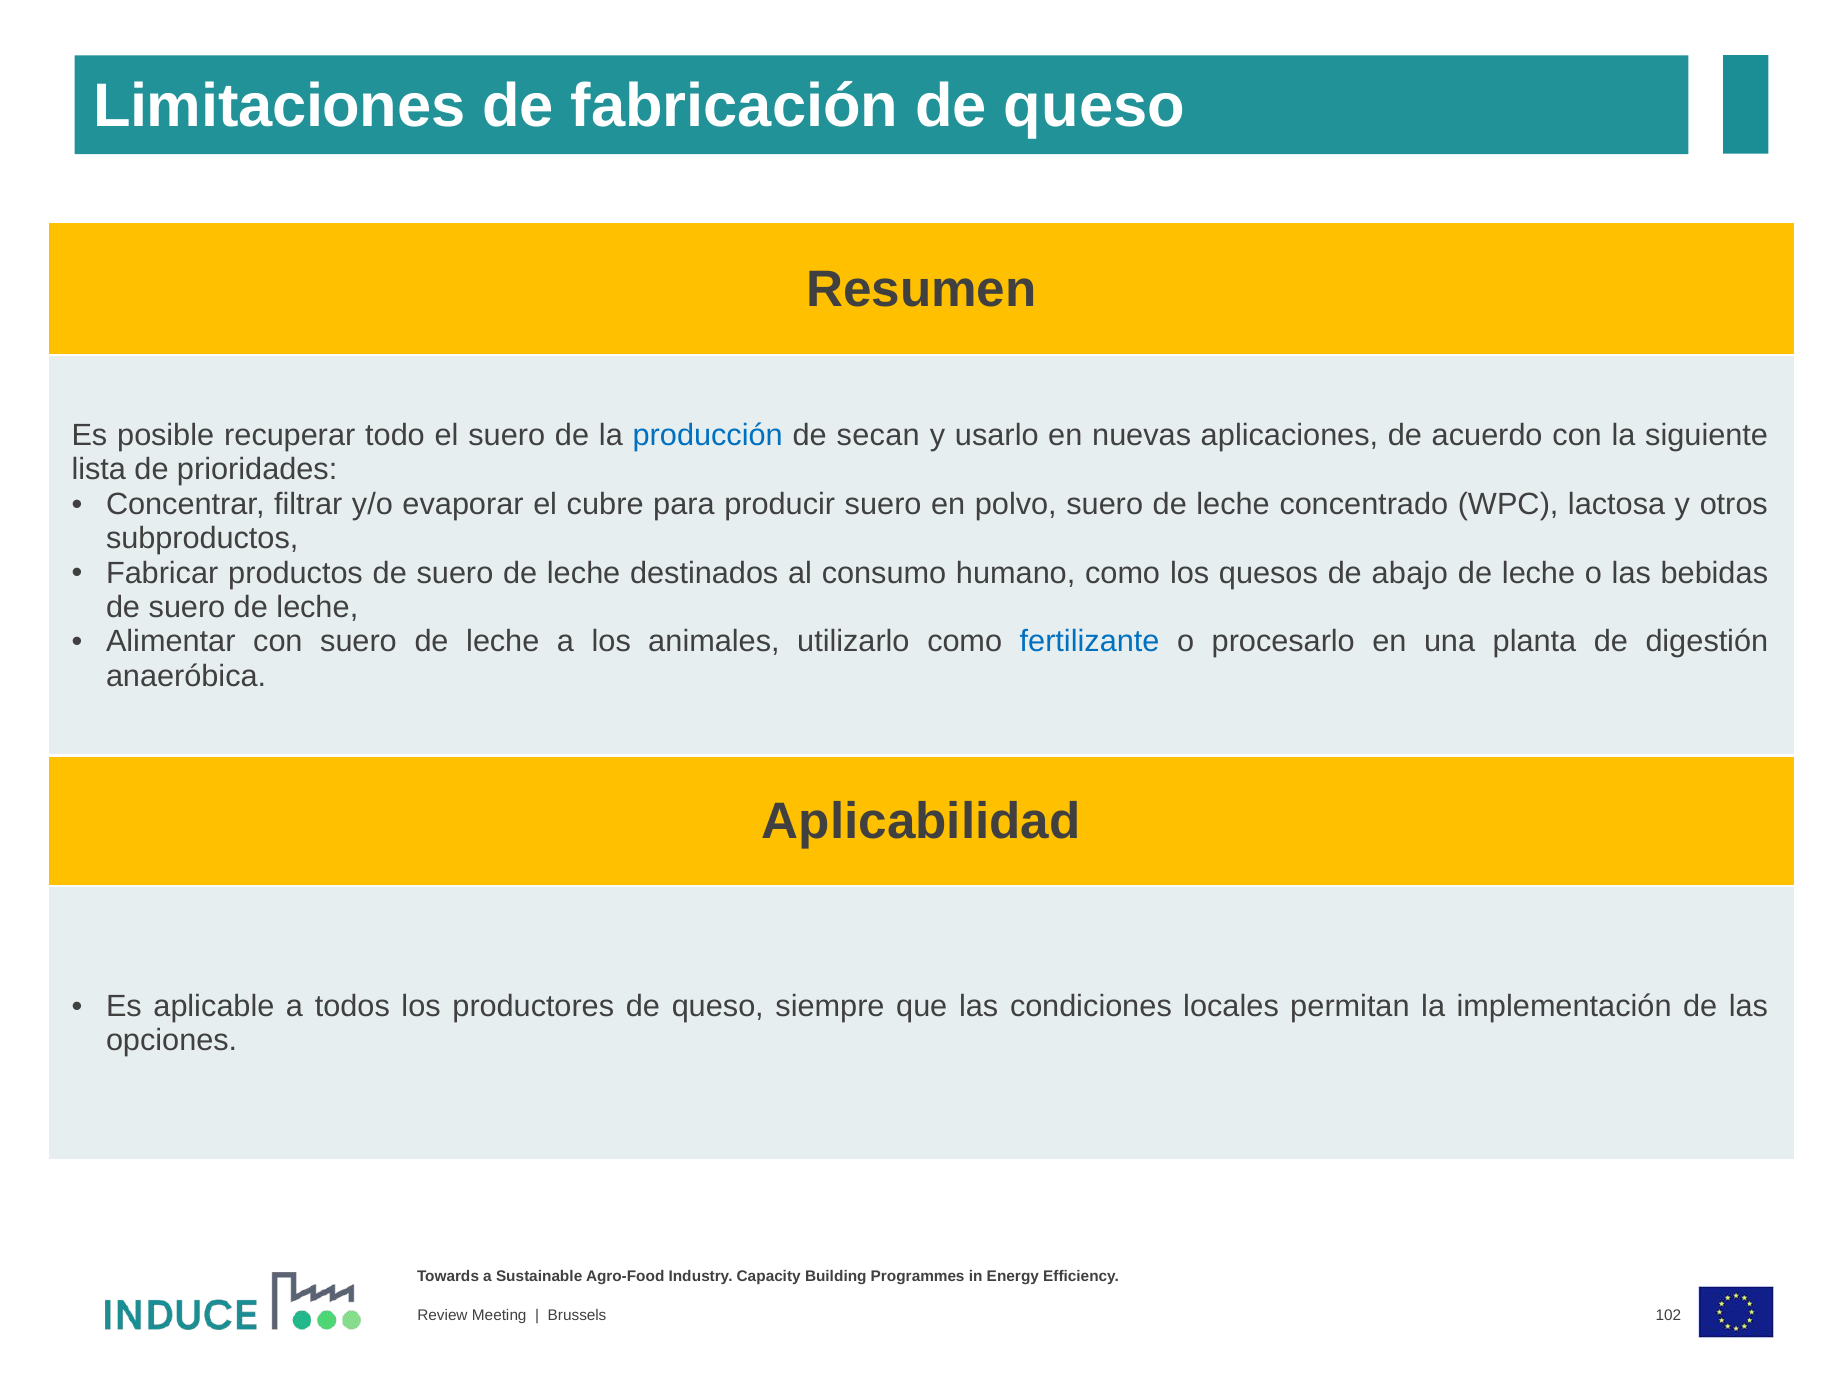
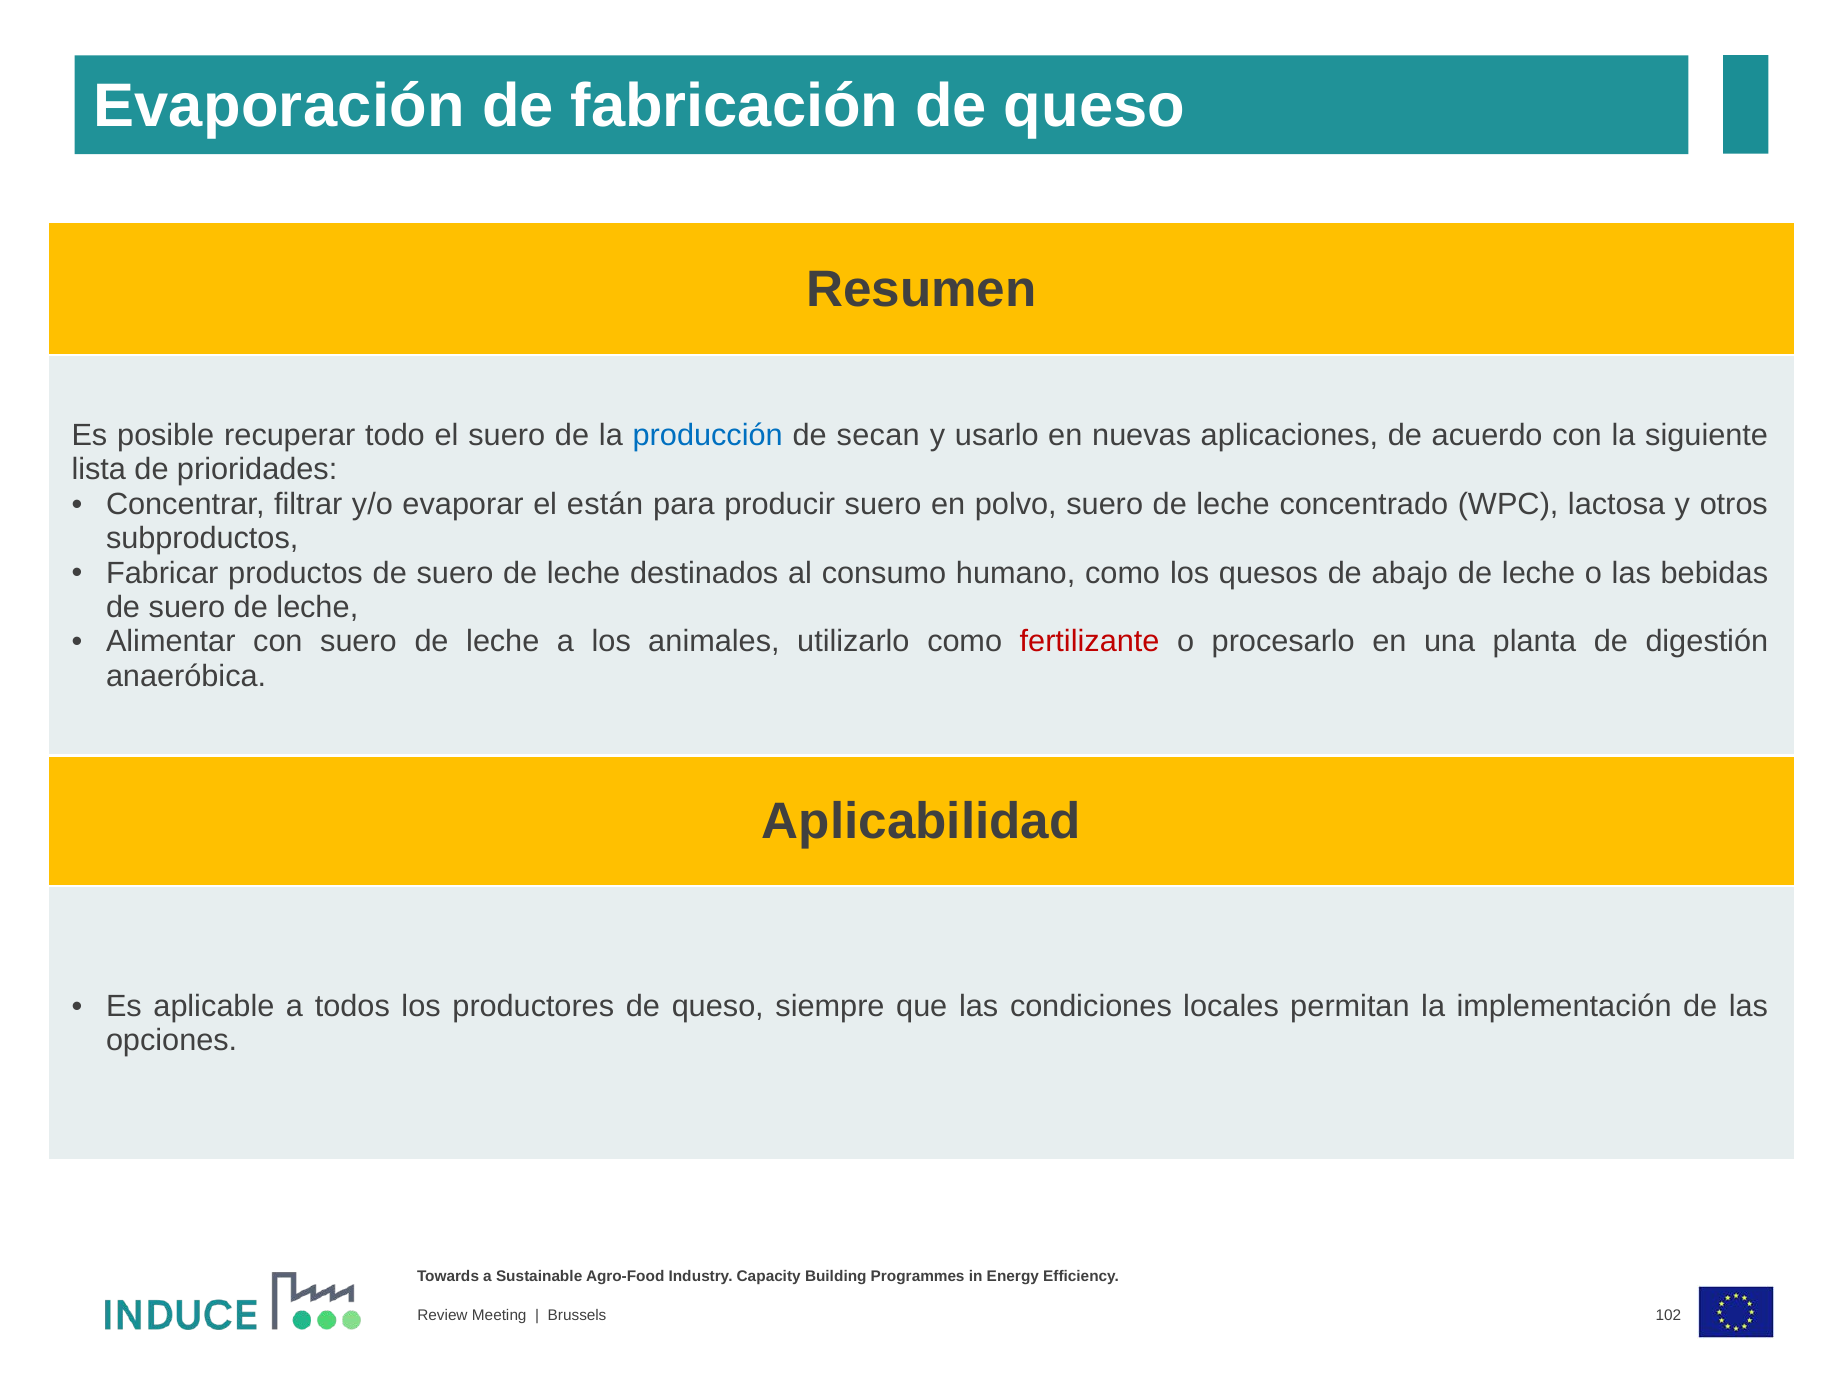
Limitaciones: Limitaciones -> Evaporación (279, 106)
cubre: cubre -> están (605, 504)
fertilizante colour: blue -> red (1090, 642)
